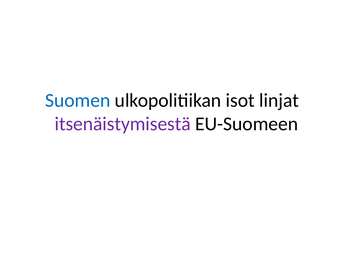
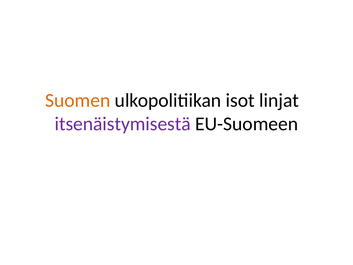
Suomen colour: blue -> orange (78, 100)
